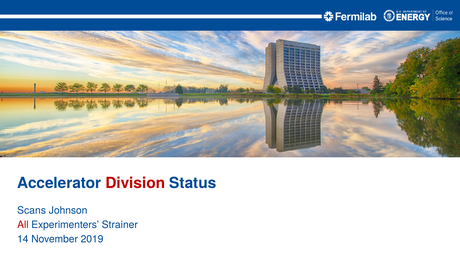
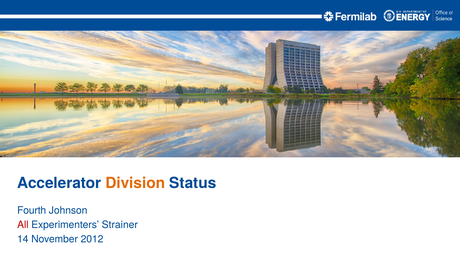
Division colour: red -> orange (135, 183)
Scans: Scans -> Fourth (32, 210)
2019: 2019 -> 2012 (92, 239)
